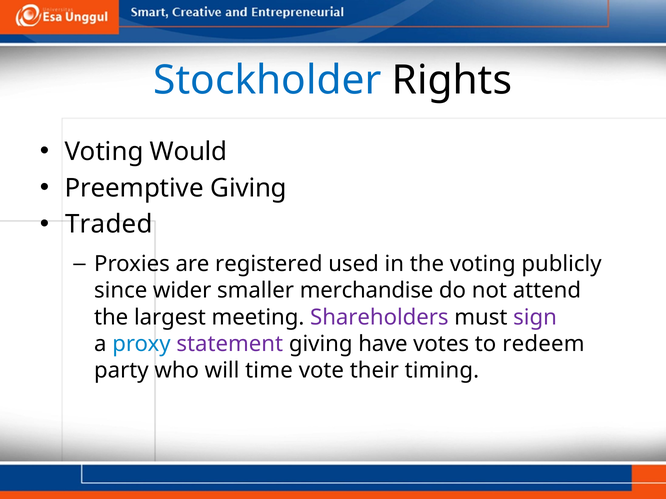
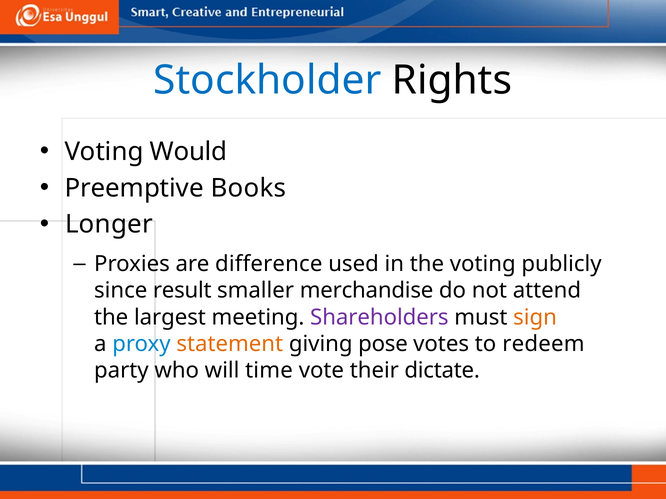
Preemptive Giving: Giving -> Books (248, 188)
Traded: Traded -> Longer (109, 225)
registered: registered -> difference (269, 264)
wider: wider -> result (182, 291)
sign colour: purple -> orange (535, 318)
statement colour: purple -> orange (230, 344)
have: have -> pose (383, 344)
timing: timing -> dictate (442, 371)
